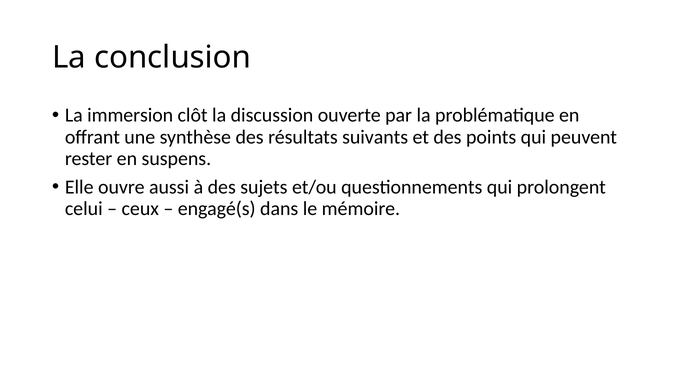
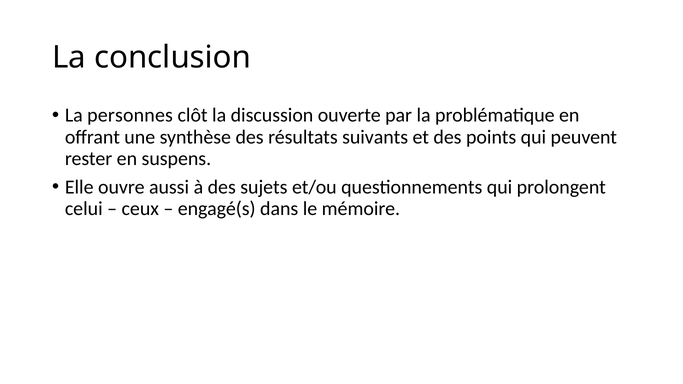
immersion: immersion -> personnes (130, 115)
